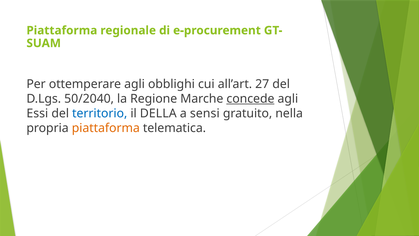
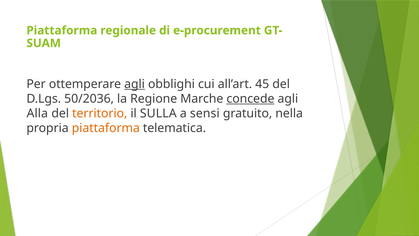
agli underline: none -> present (135, 84)
27: 27 -> 45 (262, 84)
50/2040: 50/2040 -> 50/2036 (89, 99)
Essi: Essi -> Alla (37, 113)
territorio colour: blue -> orange (100, 113)
DELLA: DELLA -> SULLA (158, 113)
